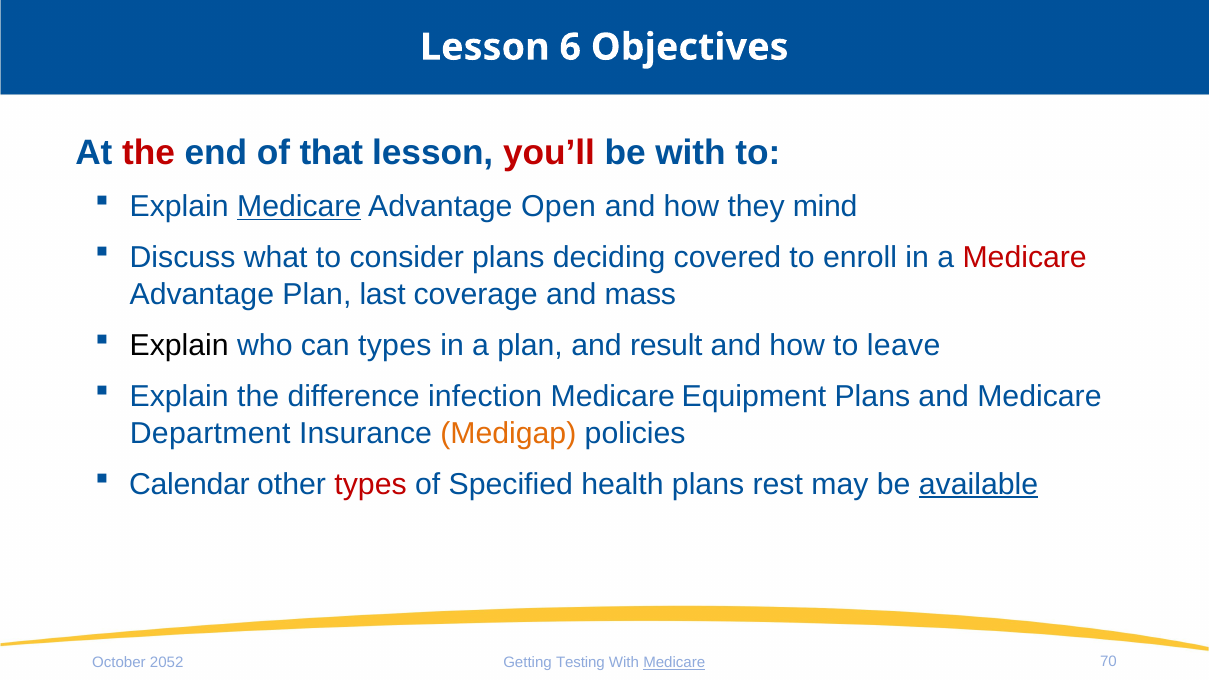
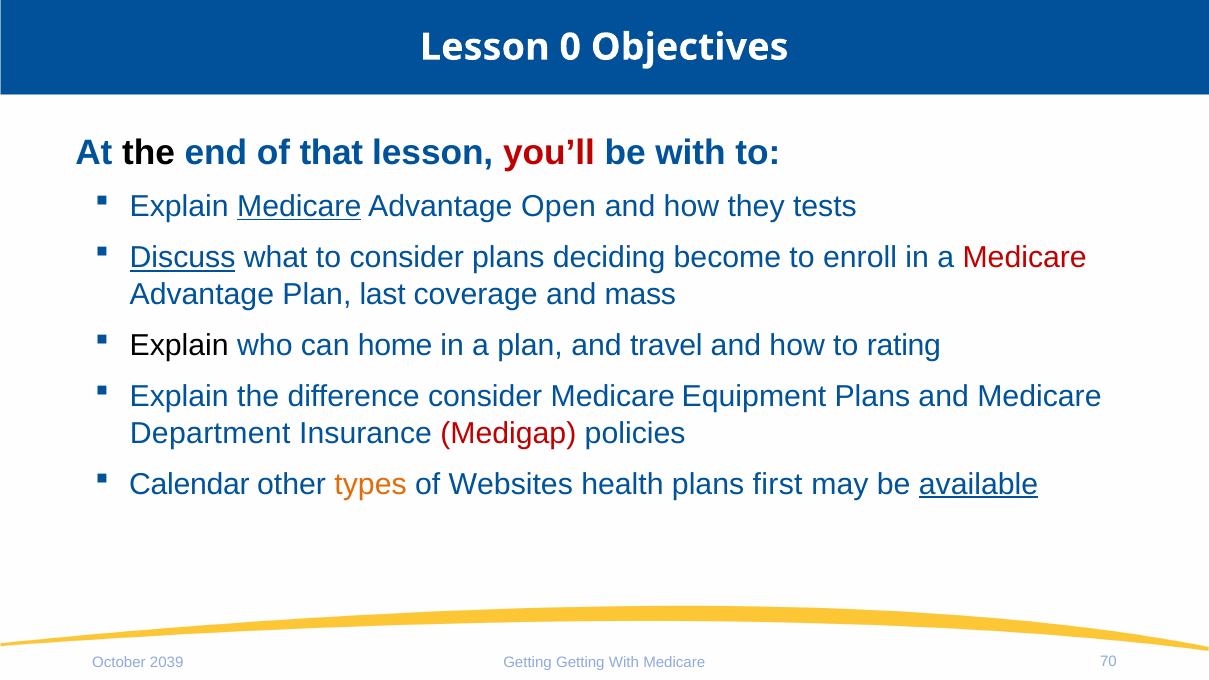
6: 6 -> 0 (570, 47)
the colour: red -> black (148, 152)
mind: mind -> tests (825, 206)
Discuss underline: none -> present (183, 258)
covered: covered -> become (727, 258)
can types: types -> home (395, 345)
result: result -> travel (666, 345)
leave: leave -> rating (904, 345)
difference infection: infection -> consider (485, 397)
Medigap colour: orange -> red (508, 433)
types colour: red -> orange (371, 484)
Specified: Specified -> Websites (511, 484)
rest: rest -> first (778, 484)
2052: 2052 -> 2039 (167, 663)
Getting Testing: Testing -> Getting (580, 663)
Medicare underline: present -> none (674, 663)
